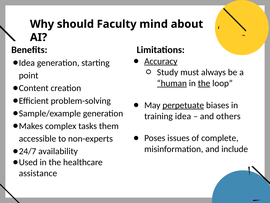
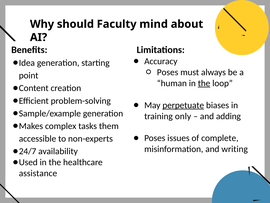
Accuracy underline: present -> none (161, 61)
Study: Study -> Poses (168, 72)
human underline: present -> none (172, 83)
idea: idea -> only (183, 116)
others: others -> adding (228, 116)
include: include -> writing (235, 149)
